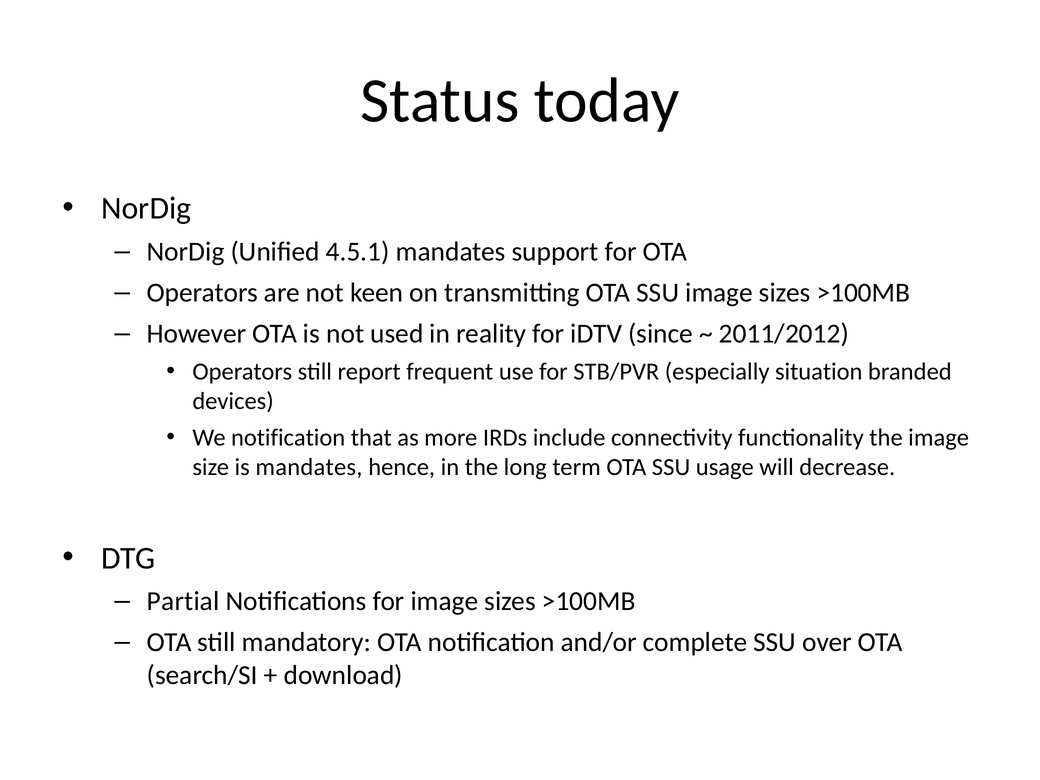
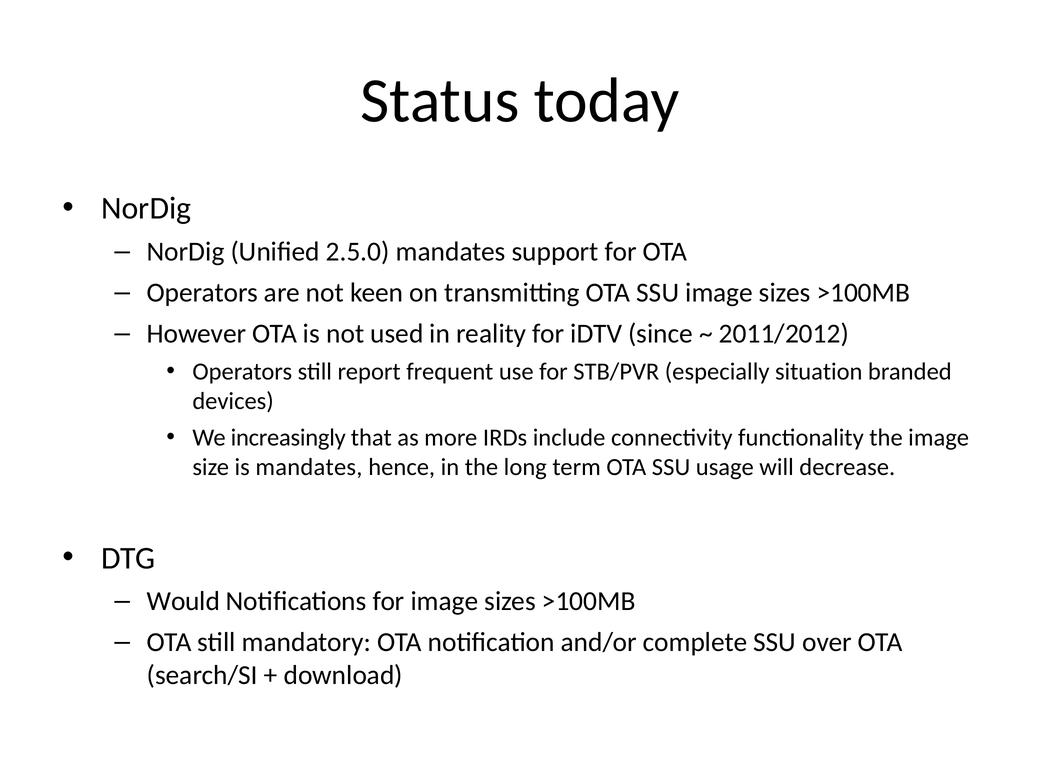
4.5.1: 4.5.1 -> 2.5.0 (358, 252)
We notification: notification -> increasingly (288, 438)
Partial: Partial -> Would (183, 601)
